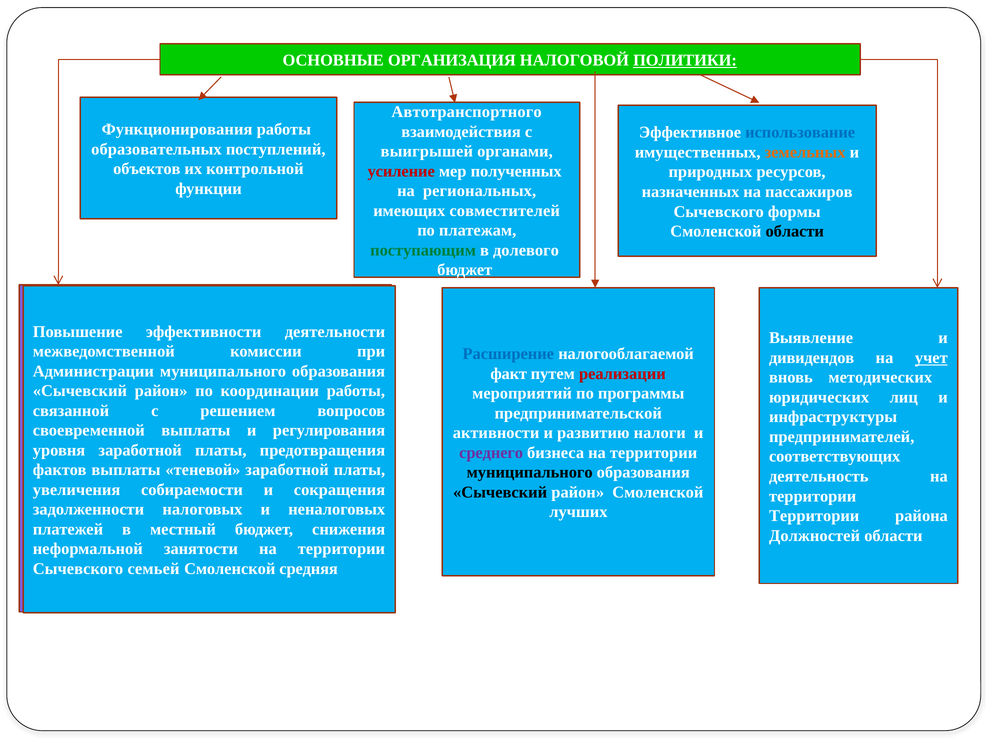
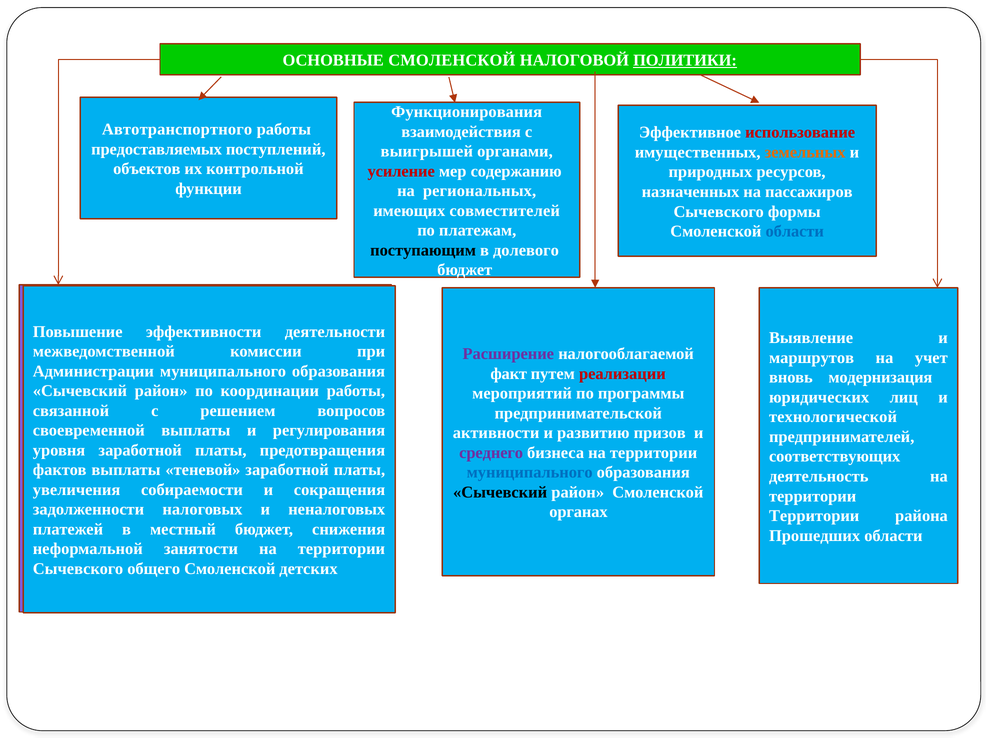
ОСНОВНЫЕ ОРГАНИЗАЦИЯ: ОРГАНИЗАЦИЯ -> СМОЛЕНСКОЙ (452, 60)
Автотранспортного: Автотранспортного -> Функционирования (467, 112)
Функционирования: Функционирования -> Автотранспортного (177, 129)
использование colour: blue -> red (800, 133)
образовательных: образовательных -> предоставляемых (157, 149)
полученных: полученных -> содержанию (516, 171)
области colour: black -> blue (795, 231)
поступающим colour: green -> black (423, 250)
Расширение colour: blue -> purple (508, 354)
дивидендов: дивидендов -> маршрутов (812, 358)
учет underline: present -> none (931, 358)
методических: методических -> модернизация (880, 378)
инфраструктуры: инфраструктуры -> технологической (833, 417)
налоги: налоги -> призов (660, 433)
муниципального colour: black -> blue (530, 472)
лучших: лучших -> органах (578, 512)
Должностей: Должностей -> Прошедших (815, 536)
семьей: семьей -> общего (154, 569)
средняя: средняя -> детских (309, 569)
